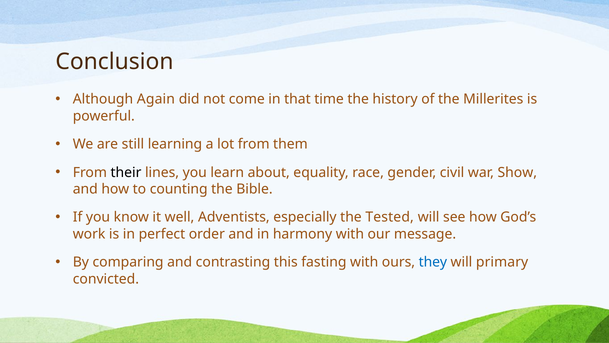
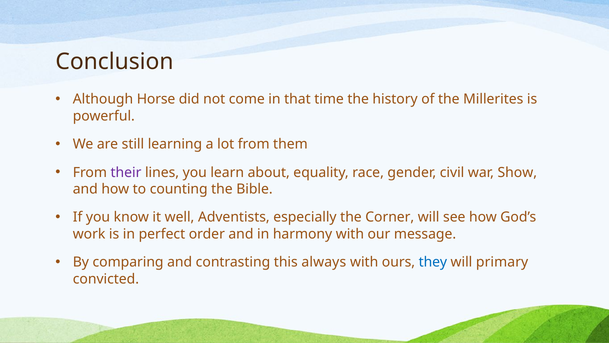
Again: Again -> Horse (156, 99)
their colour: black -> purple (126, 172)
Tested: Tested -> Corner (390, 217)
fasting: fasting -> always (324, 262)
